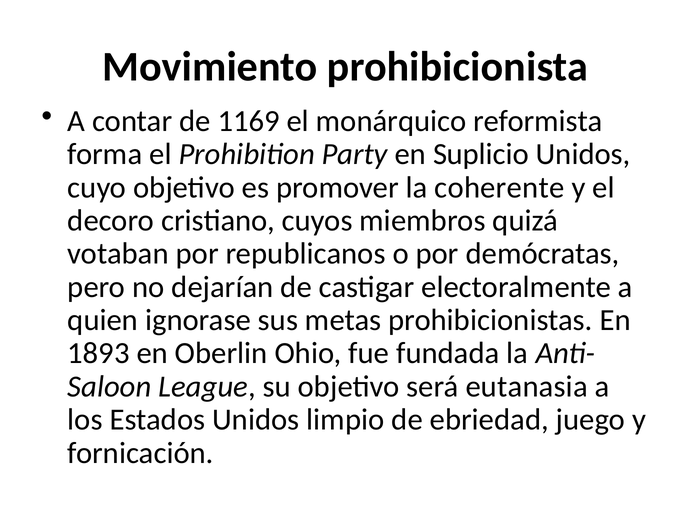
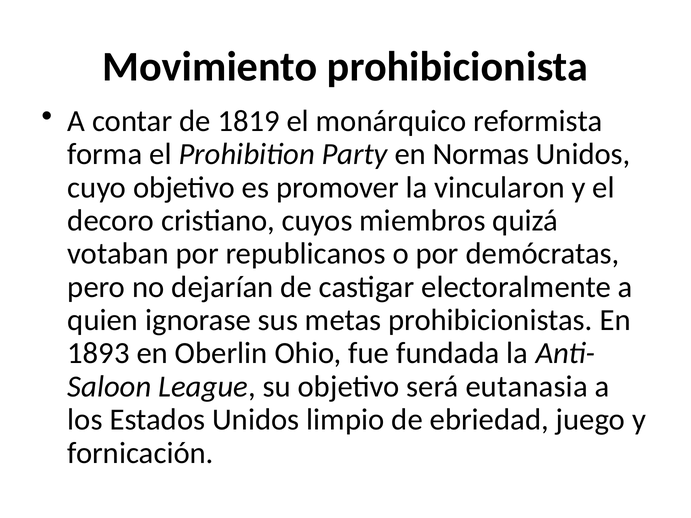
1169: 1169 -> 1819 (249, 121)
Suplicio: Suplicio -> Normas (481, 154)
coherente: coherente -> vincularon (500, 188)
